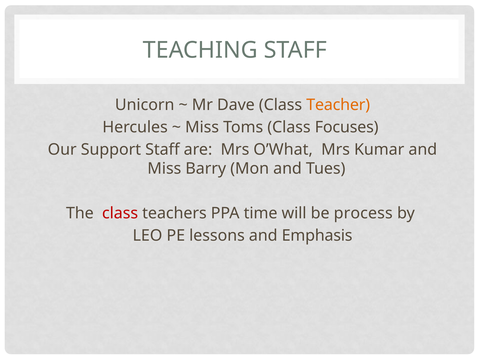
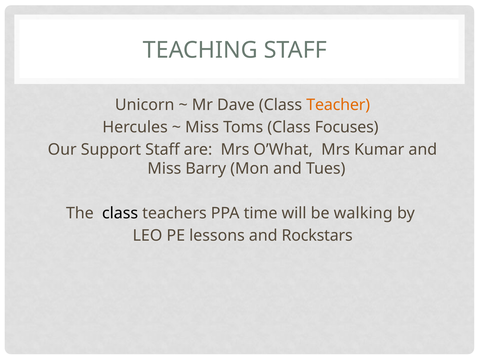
class colour: red -> black (120, 213)
process: process -> walking (363, 213)
Emphasis: Emphasis -> Rockstars (317, 236)
